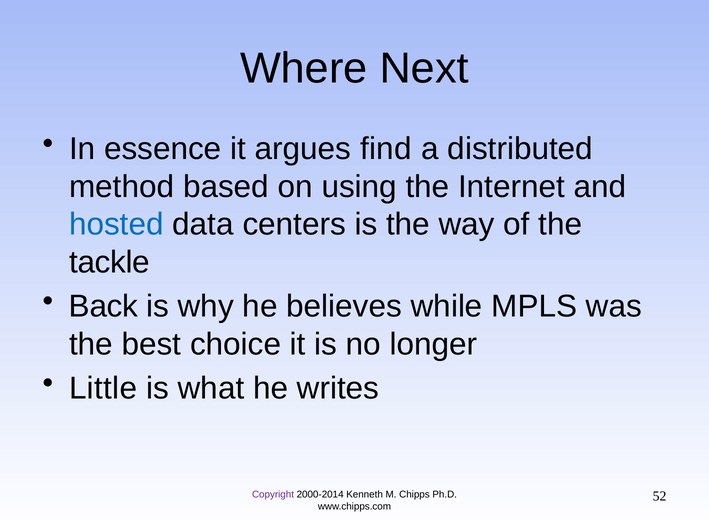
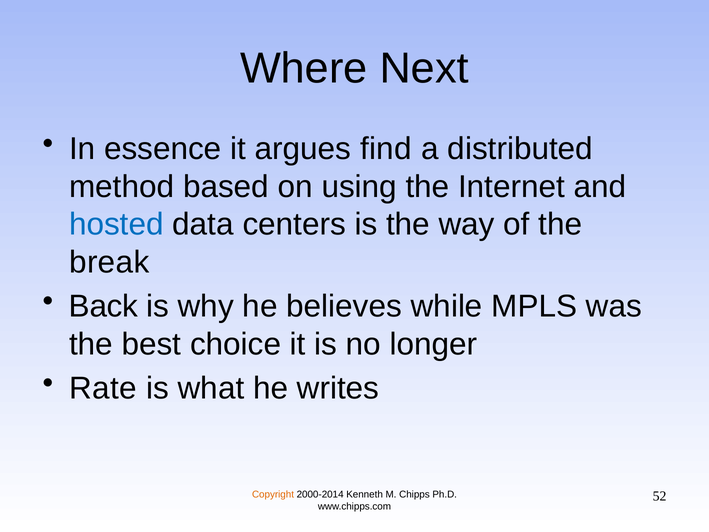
tackle: tackle -> break (109, 262)
Little: Little -> Rate (103, 388)
Copyright colour: purple -> orange (273, 494)
